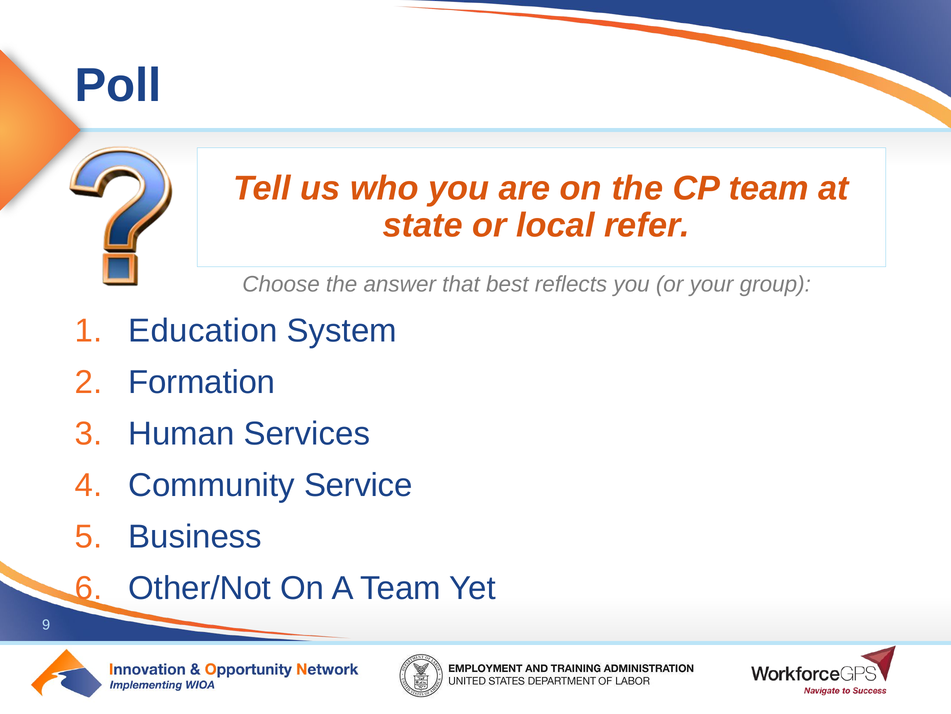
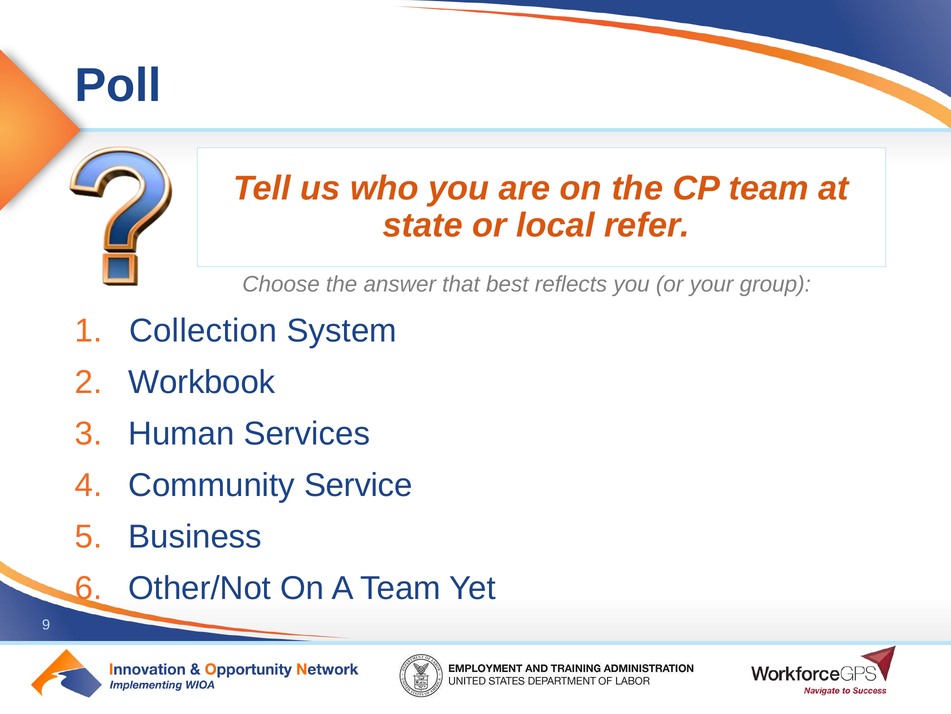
Education: Education -> Collection (203, 330)
Formation: Formation -> Workbook (202, 382)
